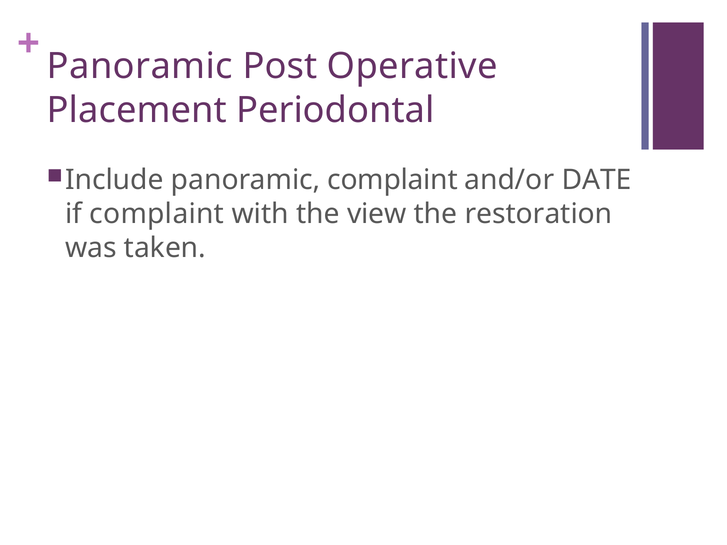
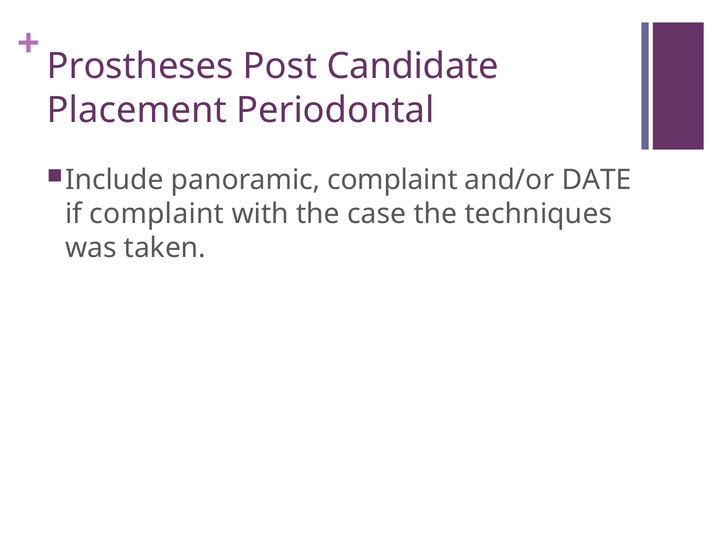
Panoramic: Panoramic -> Prostheses (140, 66)
Operative: Operative -> Candidate (413, 66)
view: view -> case (377, 214)
restoration: restoration -> techniques (538, 214)
